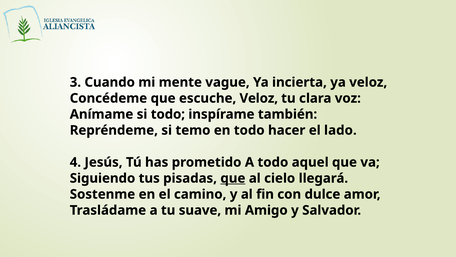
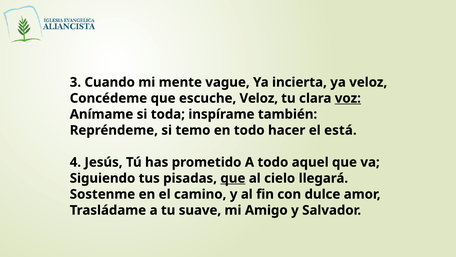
voz underline: none -> present (348, 98)
si todo: todo -> toda (168, 114)
lado: lado -> está (340, 130)
